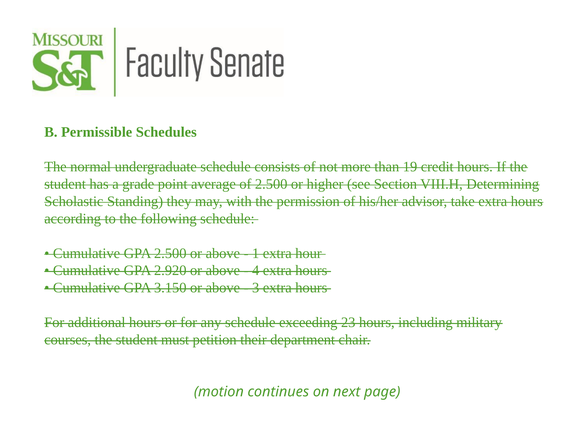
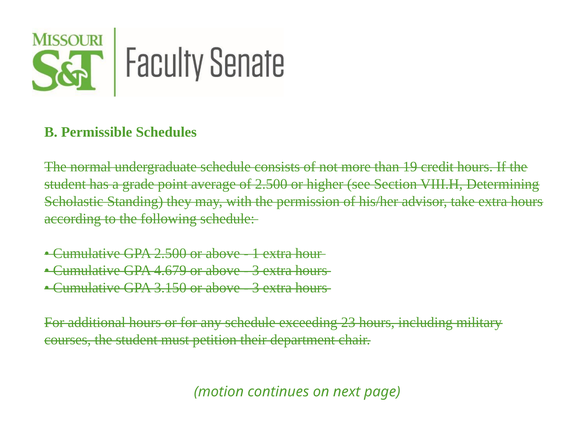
2.920: 2.920 -> 4.679 (170, 270)
4: 4 -> 3 (256, 270)
